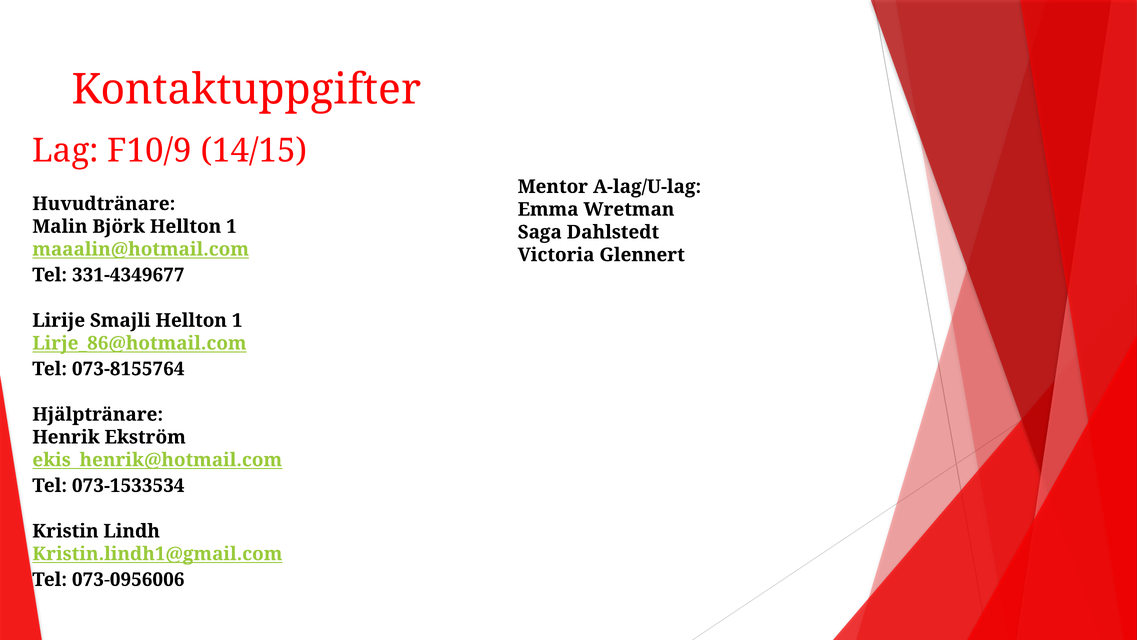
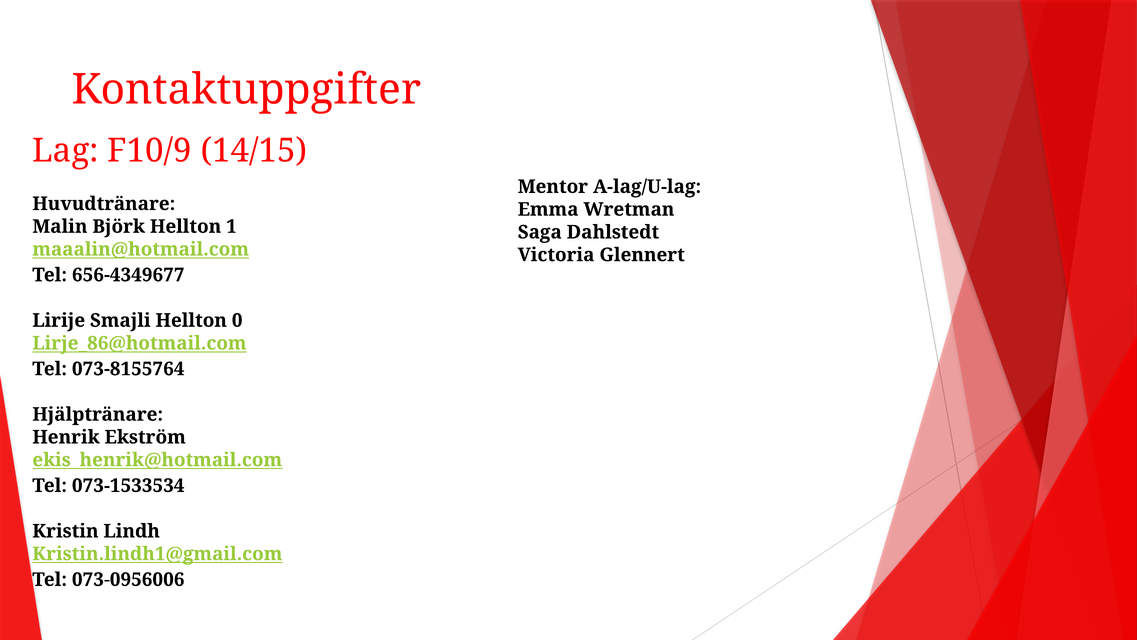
331-4349677: 331-4349677 -> 656-4349677 (128, 275)
Smajli Hellton 1: 1 -> 0 (237, 320)
